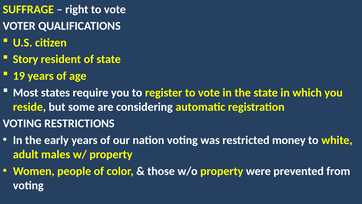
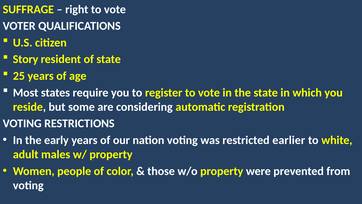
19: 19 -> 25 (19, 76)
money: money -> earlier (289, 140)
